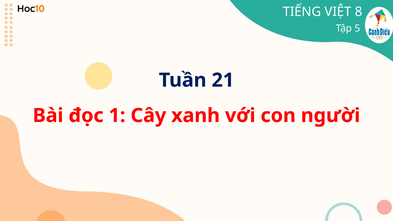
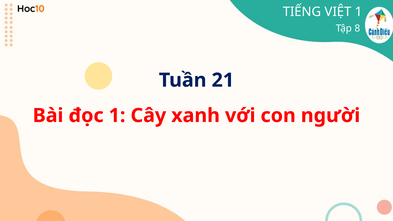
VIỆT 8: 8 -> 1 (359, 12)
5: 5 -> 8 (357, 28)
